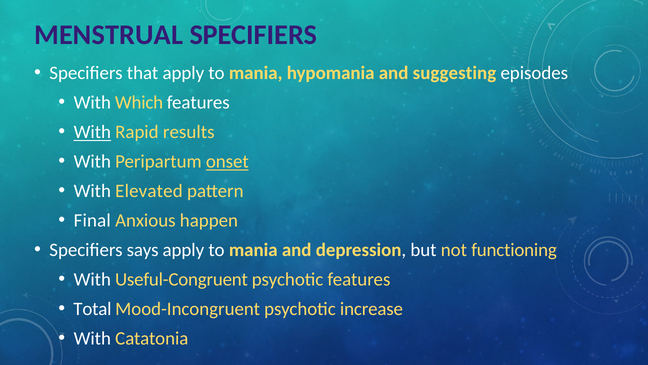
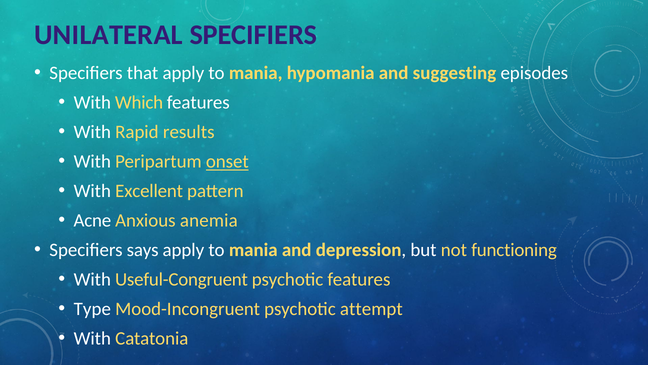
MENSTRUAL: MENSTRUAL -> UNILATERAL (109, 35)
With underline: present -> none (92, 132)
Elevated: Elevated -> Excellent (149, 191)
Final: Final -> Acne (92, 220)
happen: happen -> anemia (209, 220)
Total: Total -> Type (92, 309)
increase: increase -> attempt (371, 309)
